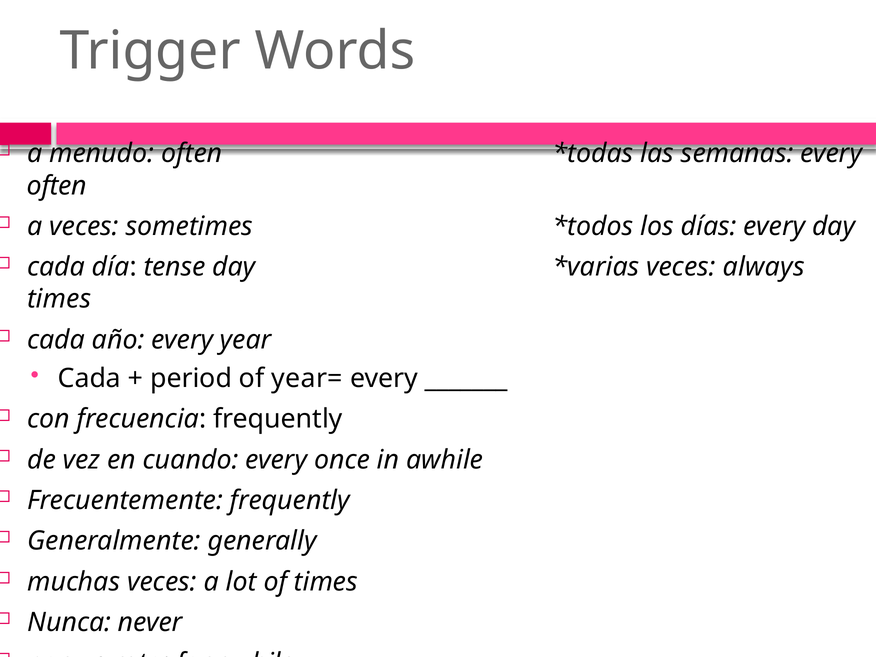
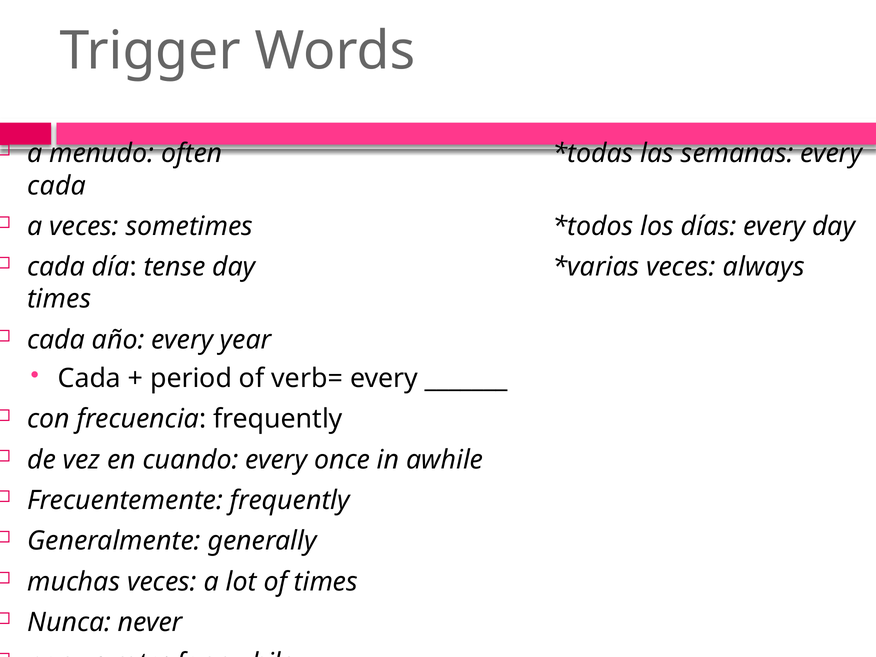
often: often -> cada (57, 186)
year=: year= -> verb= (307, 379)
